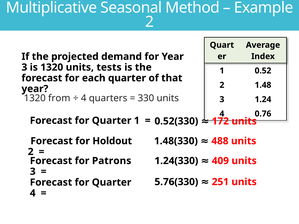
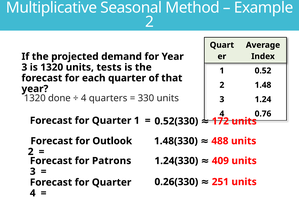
from: from -> done (59, 98)
Holdout: Holdout -> Outlook (112, 141)
5.76(330: 5.76(330 -> 0.26(330 (176, 182)
